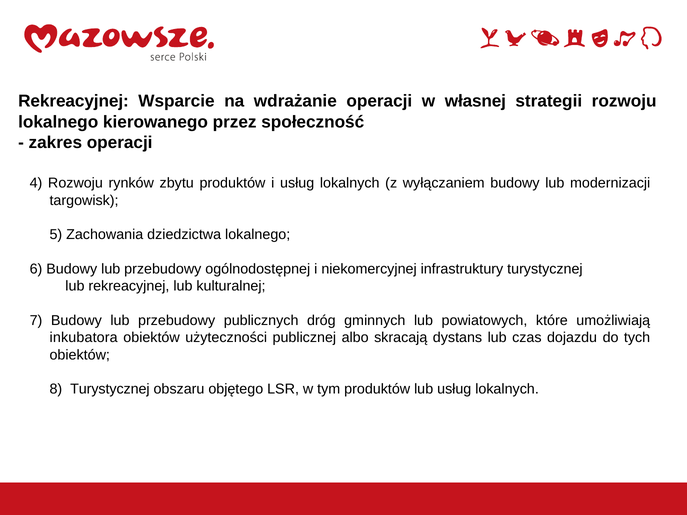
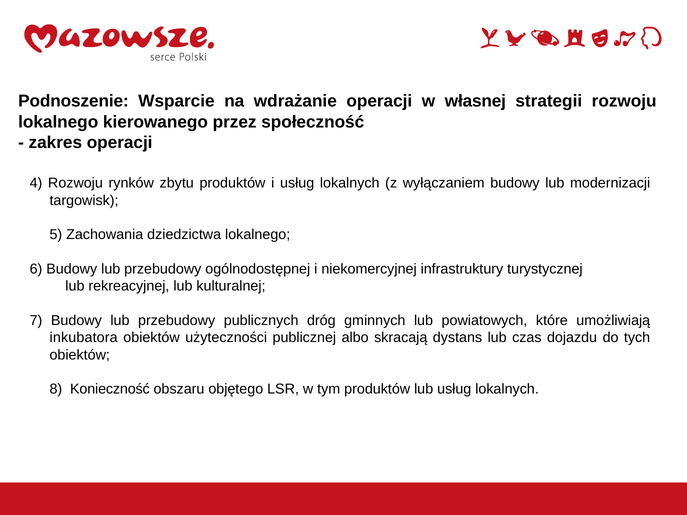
Rekreacyjnej: Rekreacyjnej -> Podnoszenie (73, 101)
8 Turystycznej: Turystycznej -> Konieczność (110, 389)
